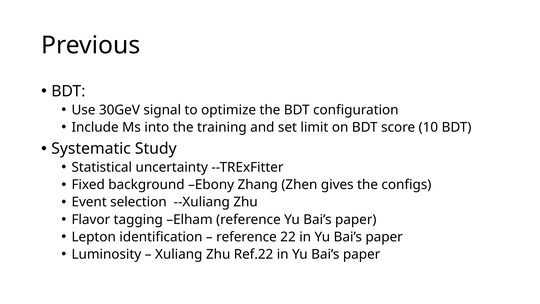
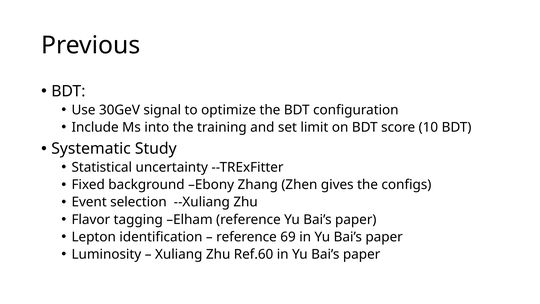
22: 22 -> 69 (288, 237)
Ref.22: Ref.22 -> Ref.60 (254, 254)
